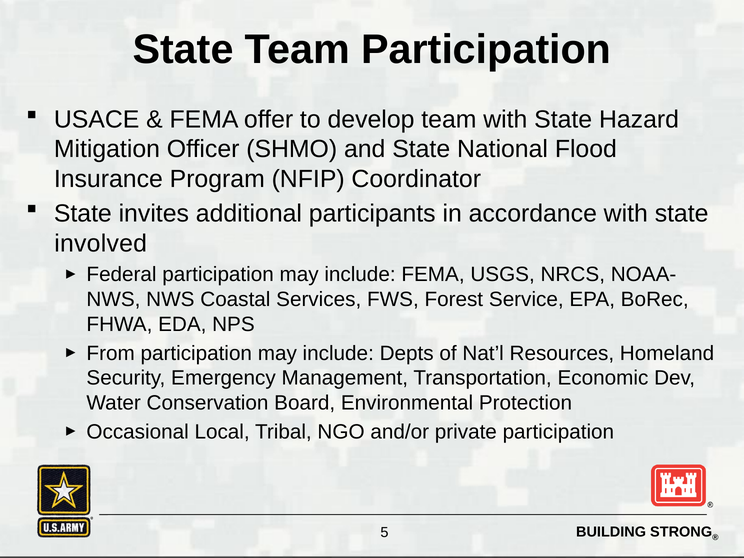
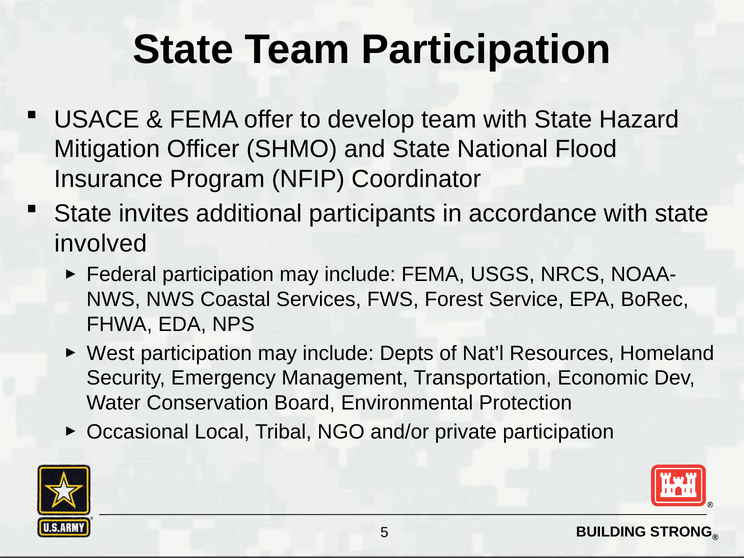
From: From -> West (111, 353)
